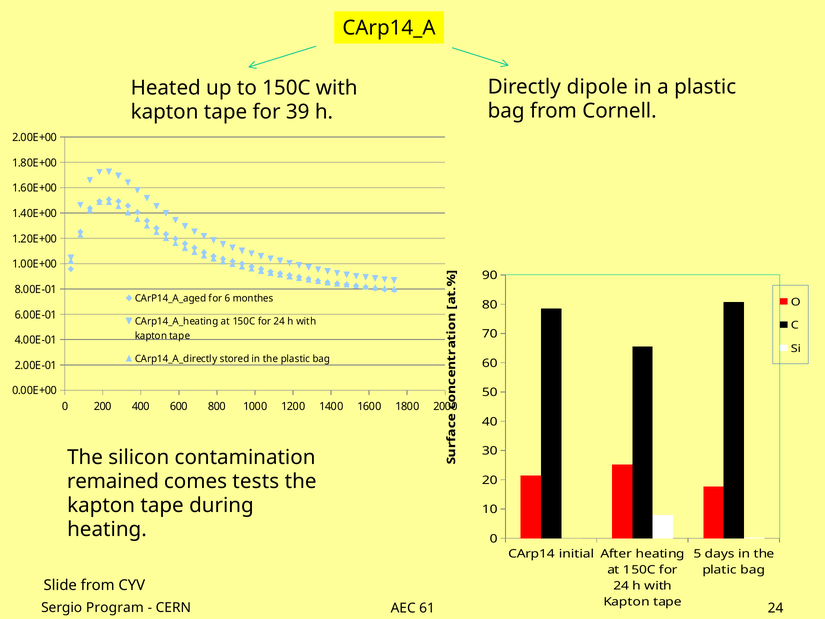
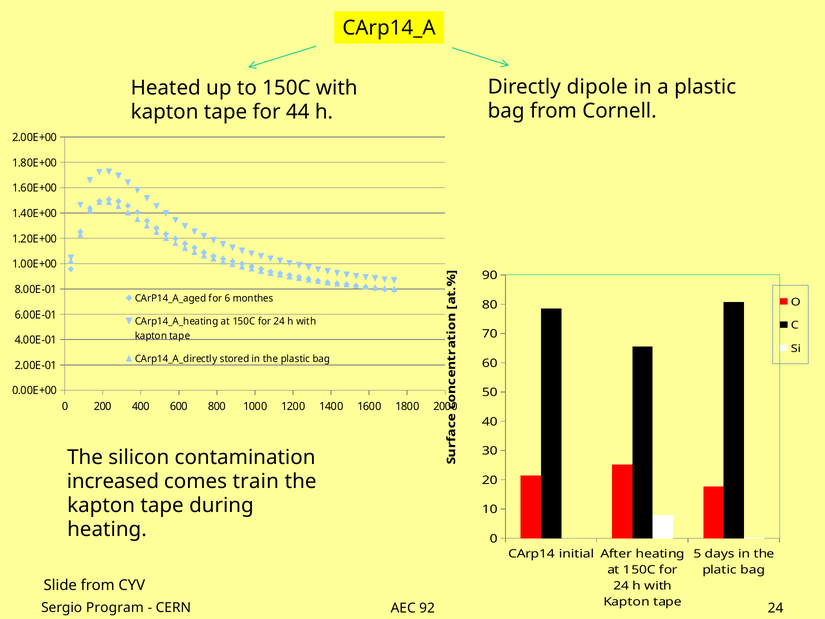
39: 39 -> 44 (298, 112)
remained: remained -> increased (113, 481)
tests: tests -> train (256, 481)
61: 61 -> 92 (427, 608)
